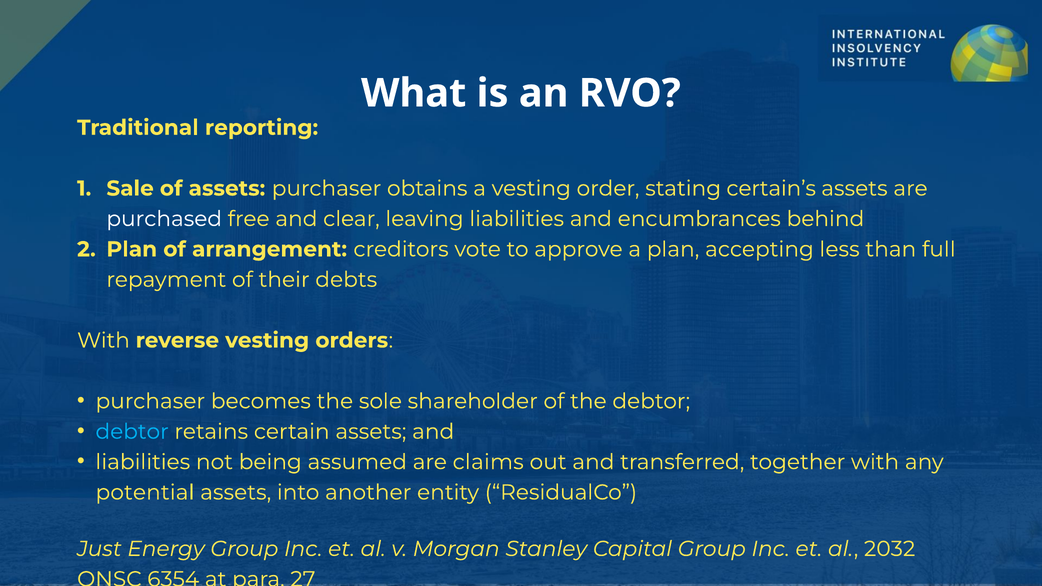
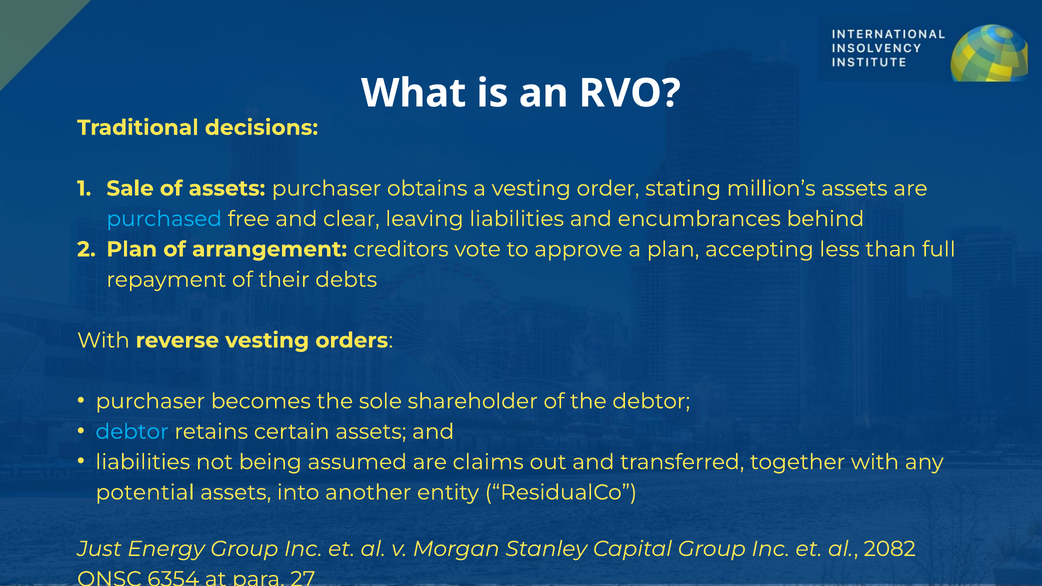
reporting: reporting -> decisions (261, 128)
certain’s: certain’s -> million’s (771, 189)
purchased colour: white -> light blue (164, 219)
2032: 2032 -> 2082 (890, 549)
